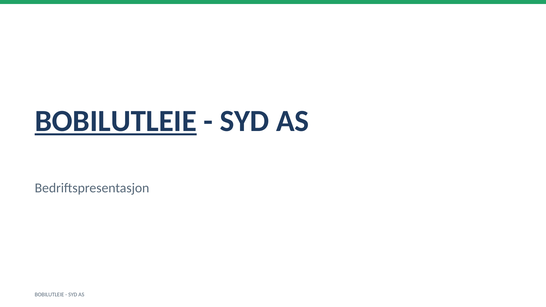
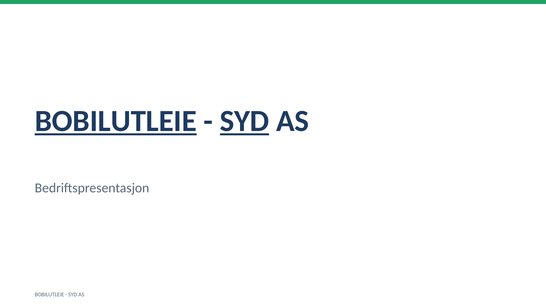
SYD underline: none -> present (245, 121)
